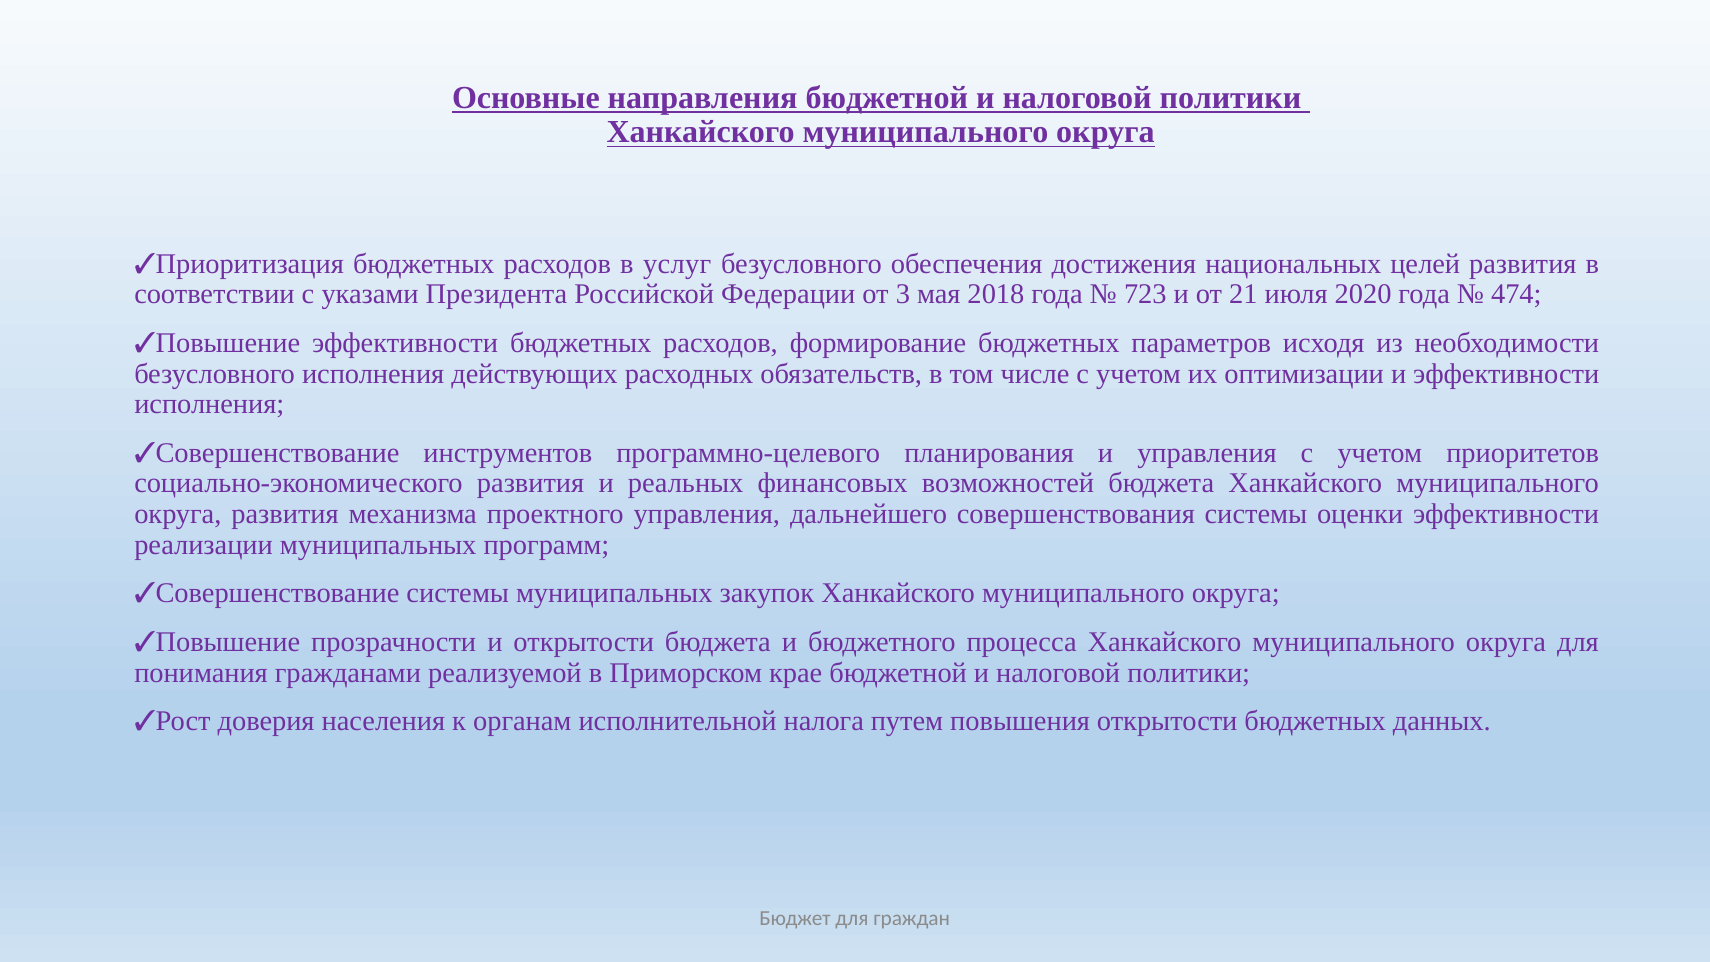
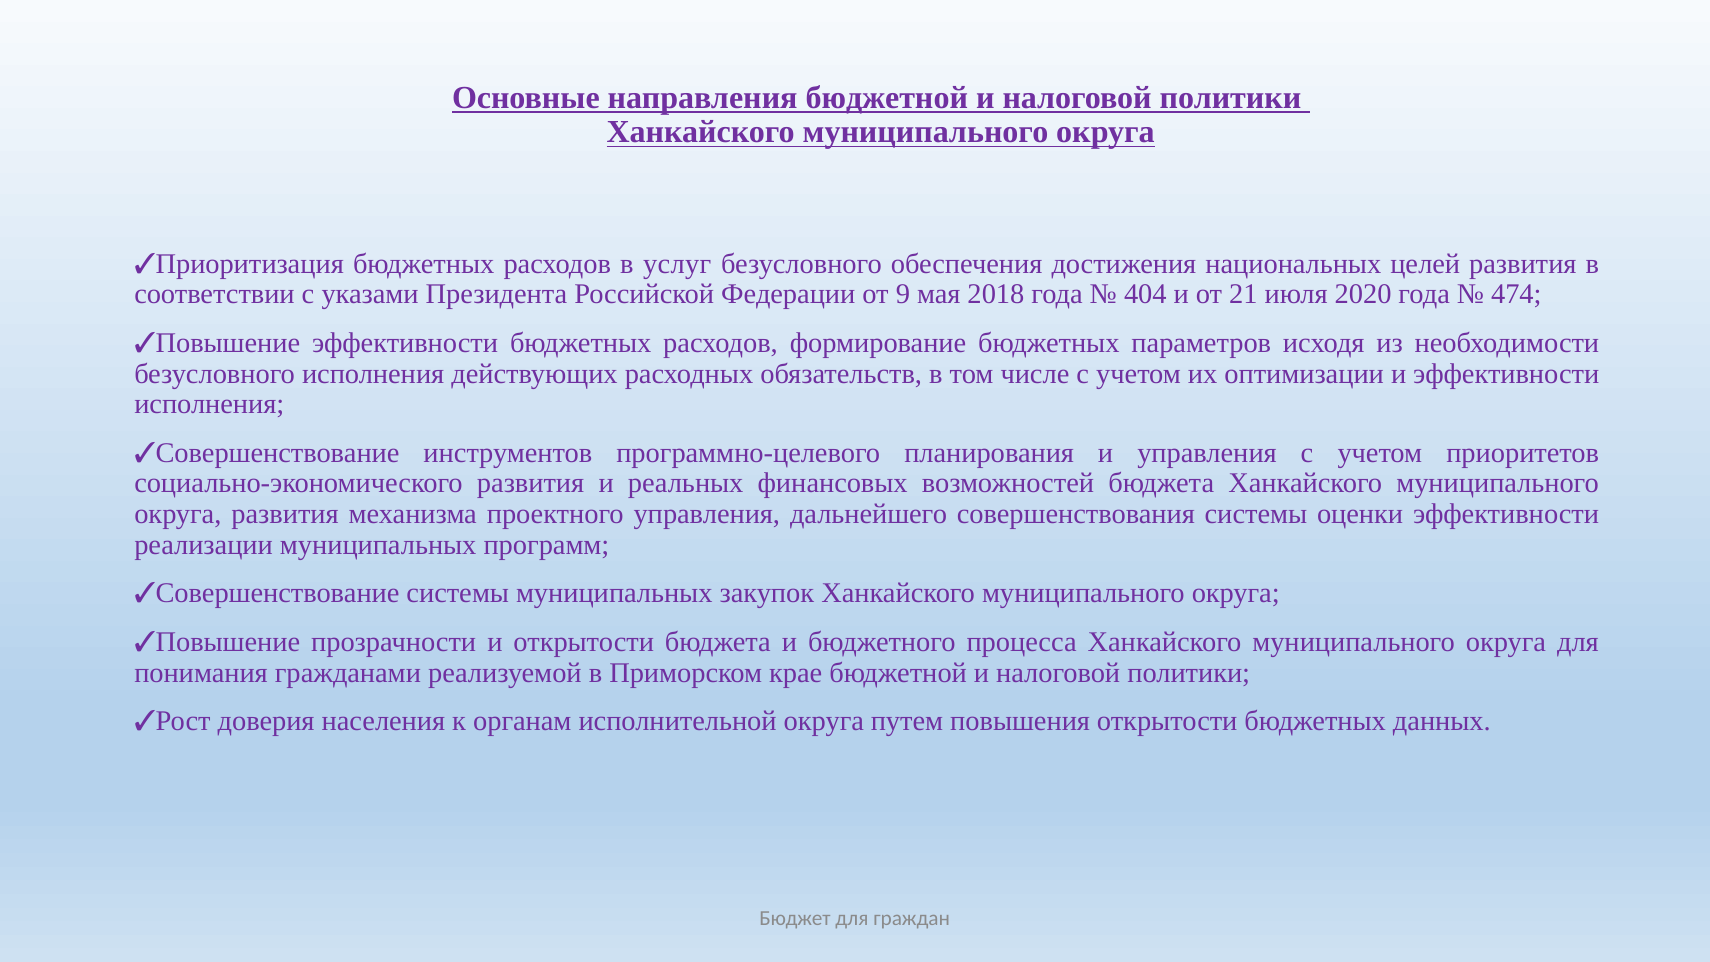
3: 3 -> 9 (903, 294)
723: 723 -> 404 (1145, 294)
исполнительной налога: налога -> округа (824, 721)
